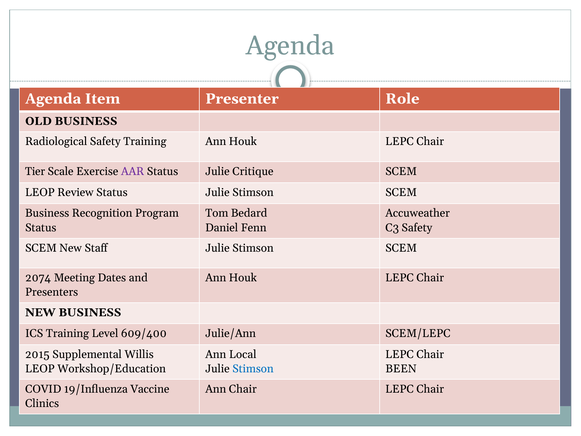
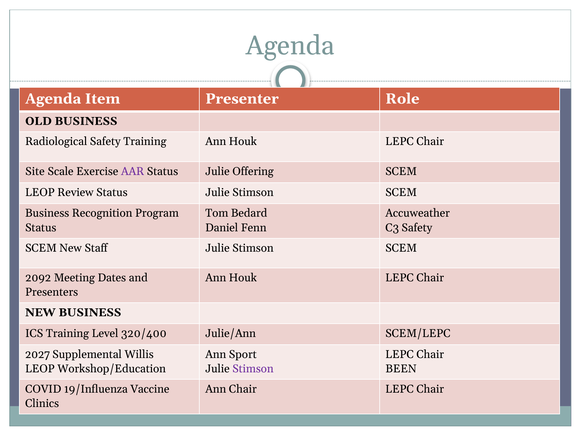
Tier: Tier -> Site (35, 171)
Critique: Critique -> Offering (253, 171)
2074: 2074 -> 2092 (38, 278)
609/400: 609/400 -> 320/400 (144, 333)
2015: 2015 -> 2027 (37, 354)
Local: Local -> Sport (243, 354)
Stimson colour: blue -> purple (253, 369)
